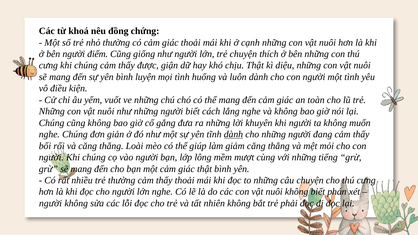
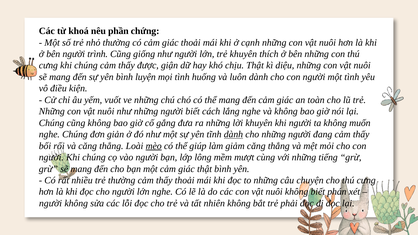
đồng: đồng -> phần (118, 31)
điểm: điểm -> trình (98, 54)
trẻ chuyện: chuyện -> khuyên (243, 54)
mèo underline: none -> present (154, 146)
